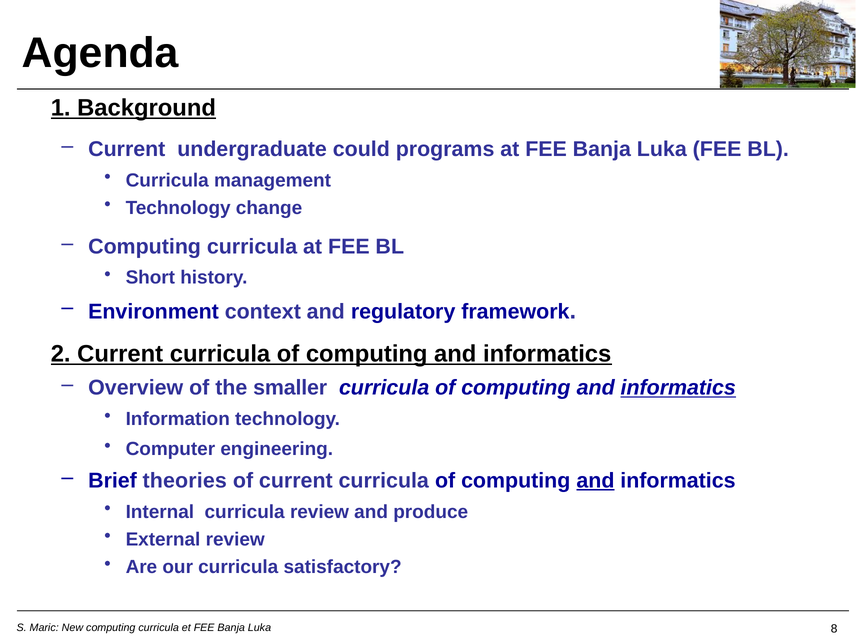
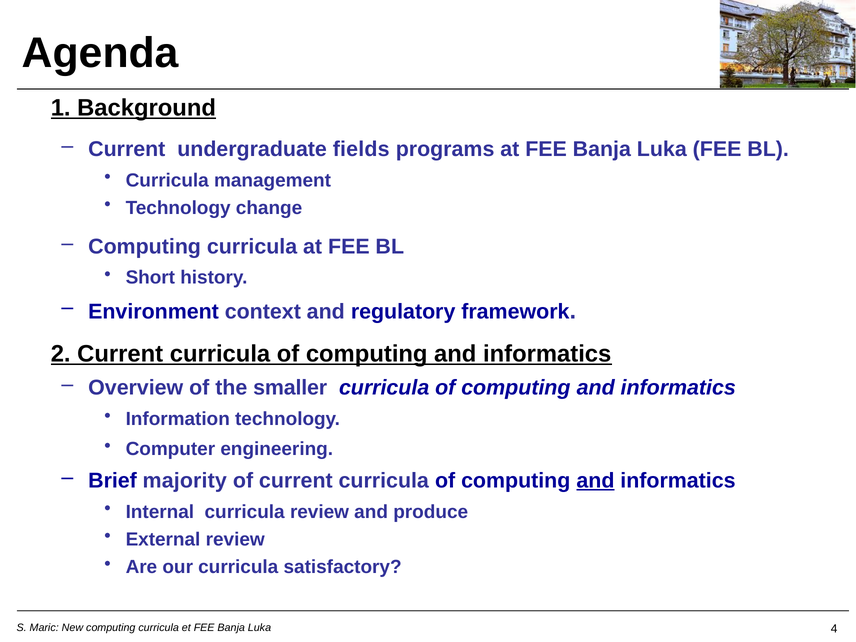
could: could -> fields (361, 149)
informatics underline: present -> none (678, 388)
theories: theories -> majority (185, 481)
8: 8 -> 4 (834, 629)
